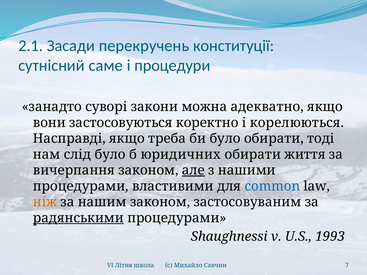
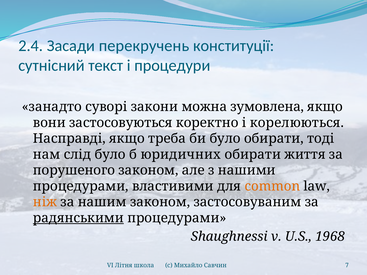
2.1: 2.1 -> 2.4 (31, 46)
саме: саме -> текст (106, 65)
адекватно: адекватно -> зумовлена (267, 107)
вичерпання: вичерпання -> порушеного (74, 170)
але underline: present -> none (193, 170)
common colour: blue -> orange (272, 186)
1993: 1993 -> 1968 (330, 237)
